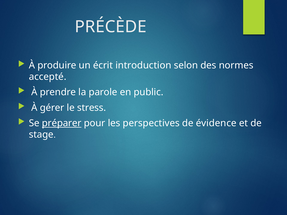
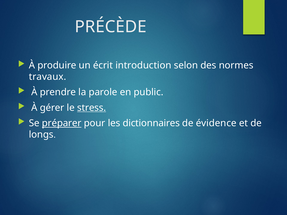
accepté: accepté -> travaux (48, 77)
stress underline: none -> present (92, 108)
perspectives: perspectives -> dictionnaires (151, 123)
stage: stage -> longs (41, 135)
